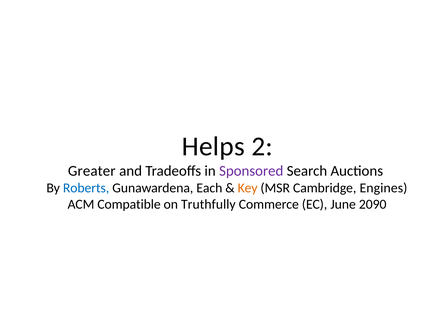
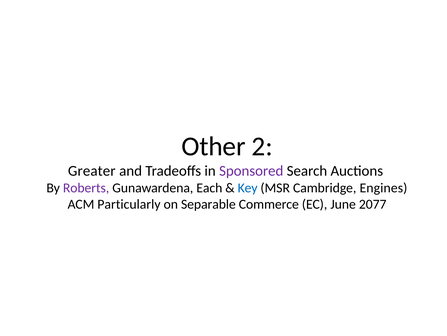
Helps: Helps -> Other (214, 146)
Roberts colour: blue -> purple (86, 188)
Key colour: orange -> blue (248, 188)
Compatible: Compatible -> Particularly (129, 204)
Truthfully: Truthfully -> Separable (208, 204)
2090: 2090 -> 2077 (373, 204)
